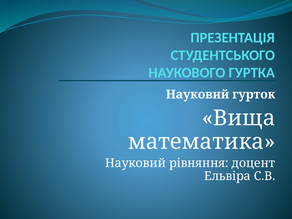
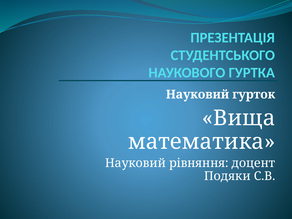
Ельвіра: Ельвіра -> Подяки (227, 176)
